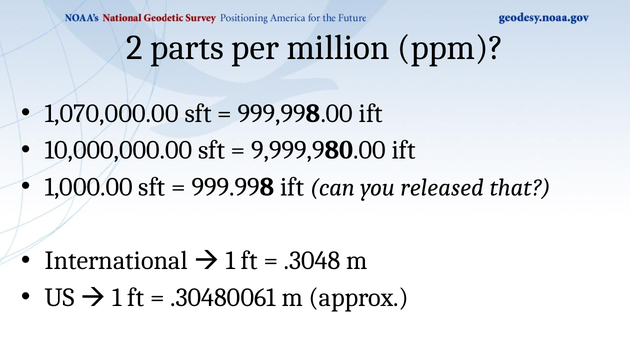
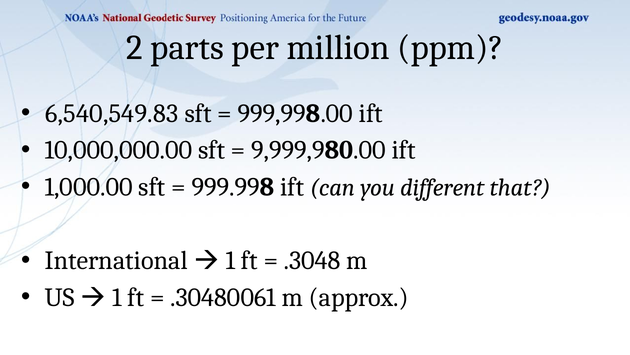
1,070,000.00: 1,070,000.00 -> 6,540,549.83 (112, 113)
released: released -> different (442, 187)
